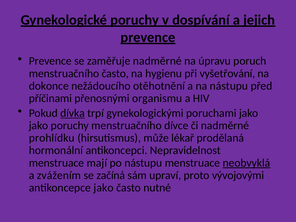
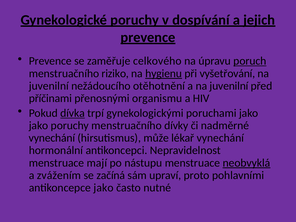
zaměřuje nadměrné: nadměrné -> celkového (157, 61)
poruch underline: none -> present (250, 61)
menstruačního často: často -> riziko (115, 73)
hygienu underline: none -> present (164, 73)
dokonce: dokonce -> juvenilní (49, 86)
a na nástupu: nástupu -> juvenilní (229, 86)
dívce: dívce -> dívky (176, 126)
prohlídku: prohlídku -> vynechání (52, 138)
lékař prodělaná: prodělaná -> vynechání (220, 138)
vývojovými: vývojovými -> pohlavními (238, 175)
